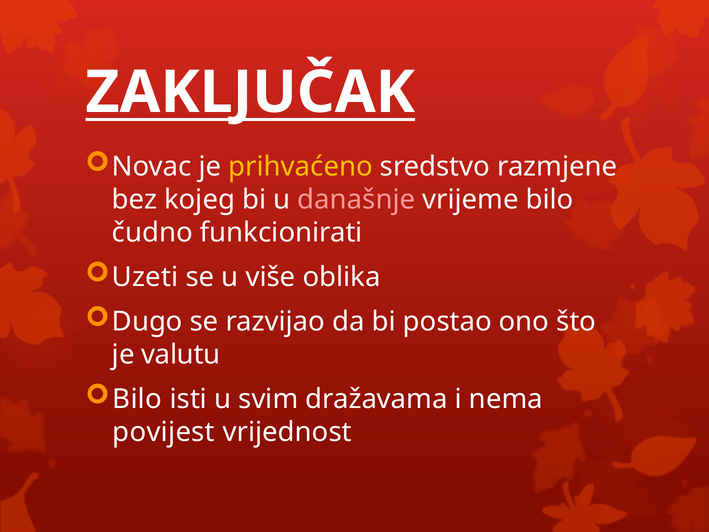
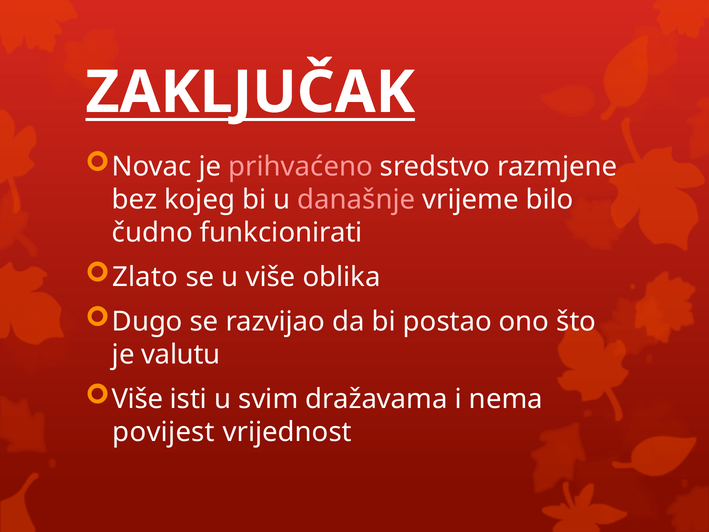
prihvaćeno colour: yellow -> pink (301, 166)
Uzeti: Uzeti -> Zlato (145, 277)
Bilo: Bilo -> Više (137, 399)
